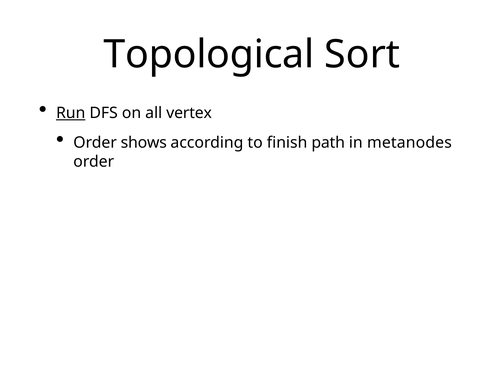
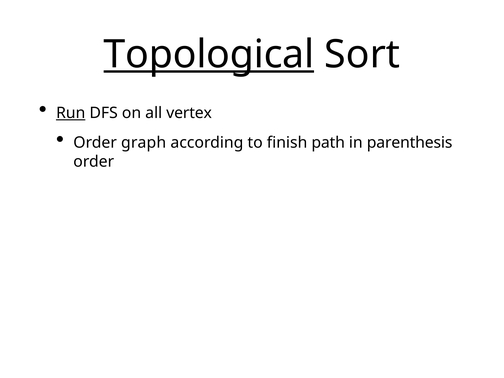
Topological underline: none -> present (209, 54)
shows: shows -> graph (144, 143)
metanodes: metanodes -> parenthesis (410, 143)
